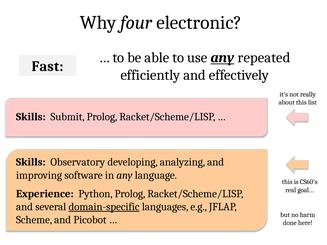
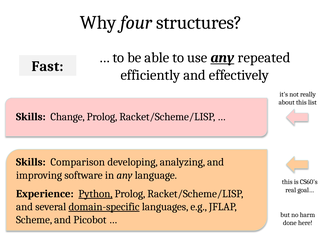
electronic: electronic -> structures (199, 23)
Submit: Submit -> Change (68, 117)
Observatory: Observatory -> Comparison (78, 162)
Python underline: none -> present (96, 194)
